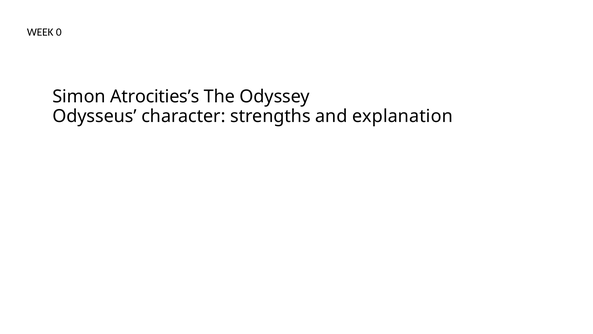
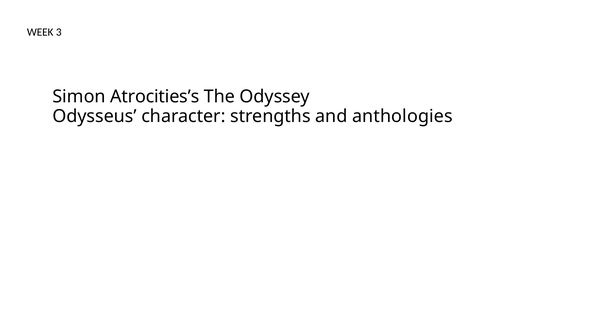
0: 0 -> 3 (59, 32)
explanation: explanation -> anthologies (402, 116)
